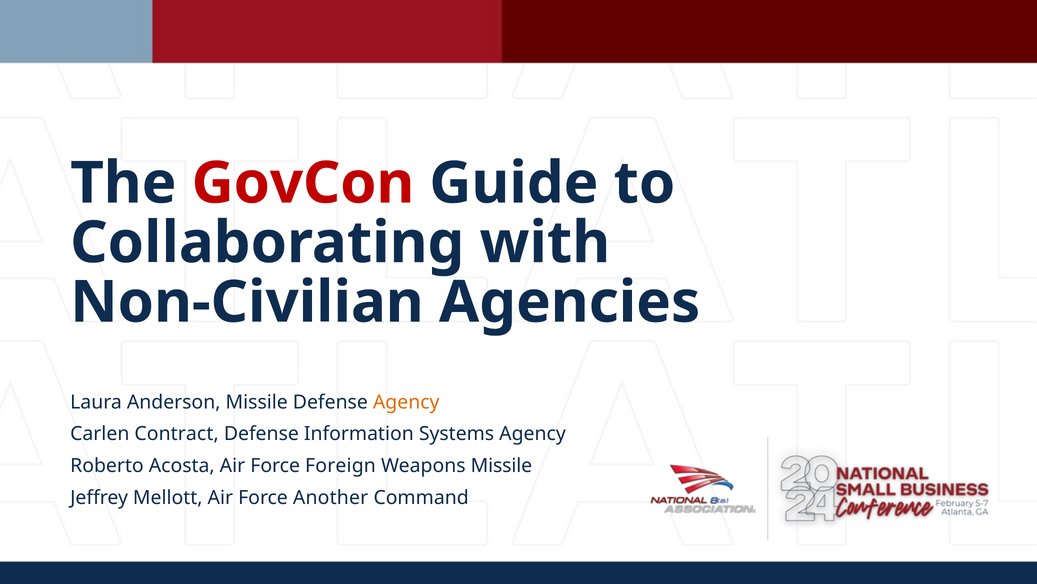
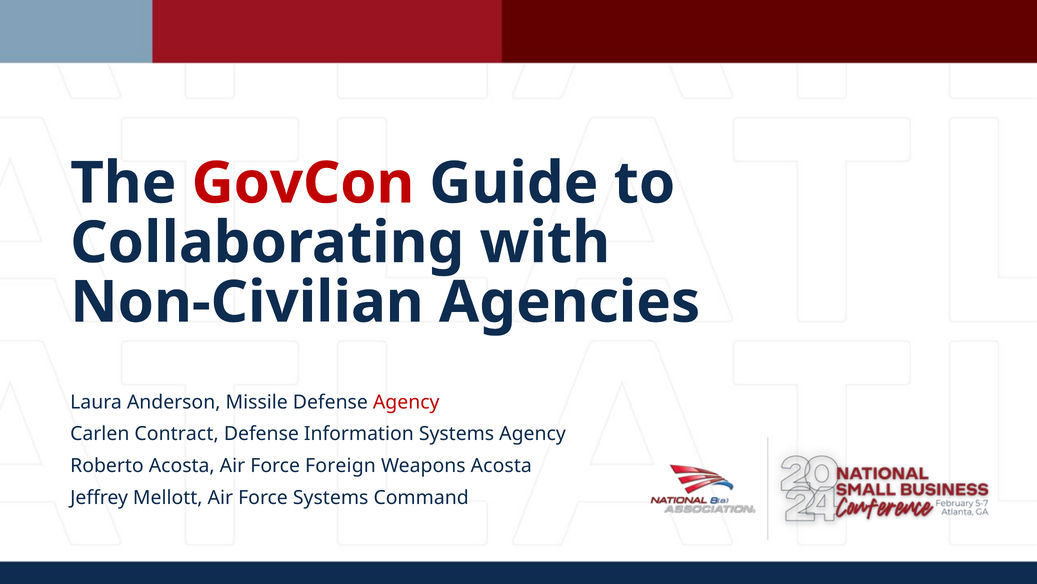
Agency colour: orange -> red (406, 402)
Weapons Missile: Missile -> Acosta (501, 465)
Force Another: Another -> Systems (331, 497)
